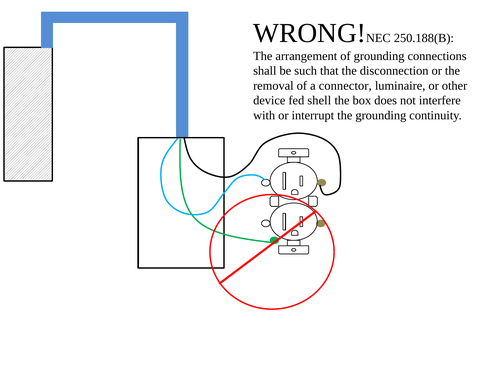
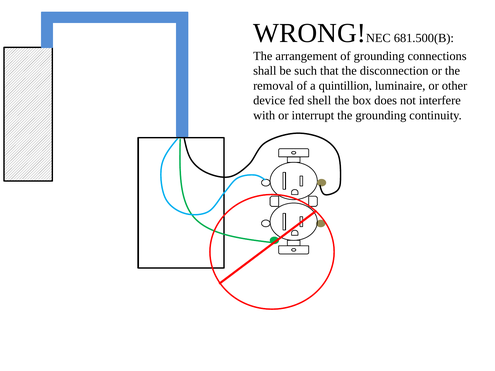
250.188(B: 250.188(B -> 681.500(B (424, 38)
connector: connector -> quintillion (345, 86)
